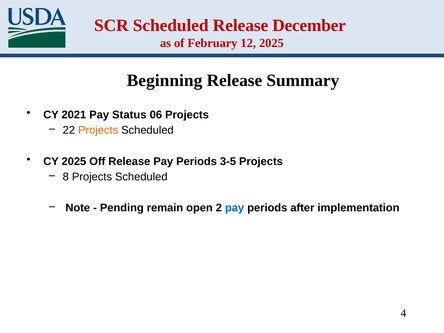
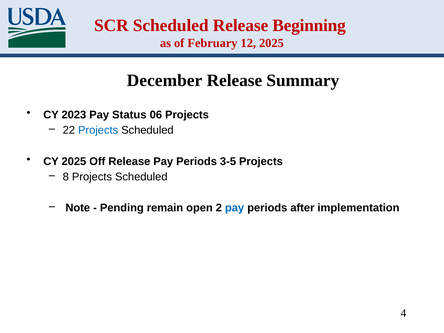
December: December -> Beginning (309, 26)
Beginning: Beginning -> December (165, 80)
2021: 2021 -> 2023 (74, 115)
Projects colour: orange -> blue (98, 130)
